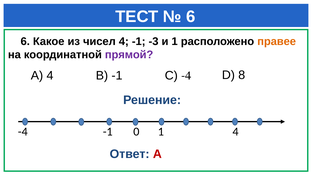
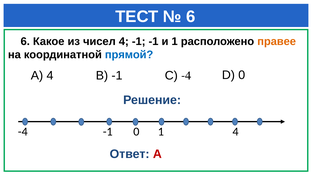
-1 -3: -3 -> -1 (154, 41)
прямой colour: purple -> blue (129, 55)
D 8: 8 -> 0 (242, 75)
